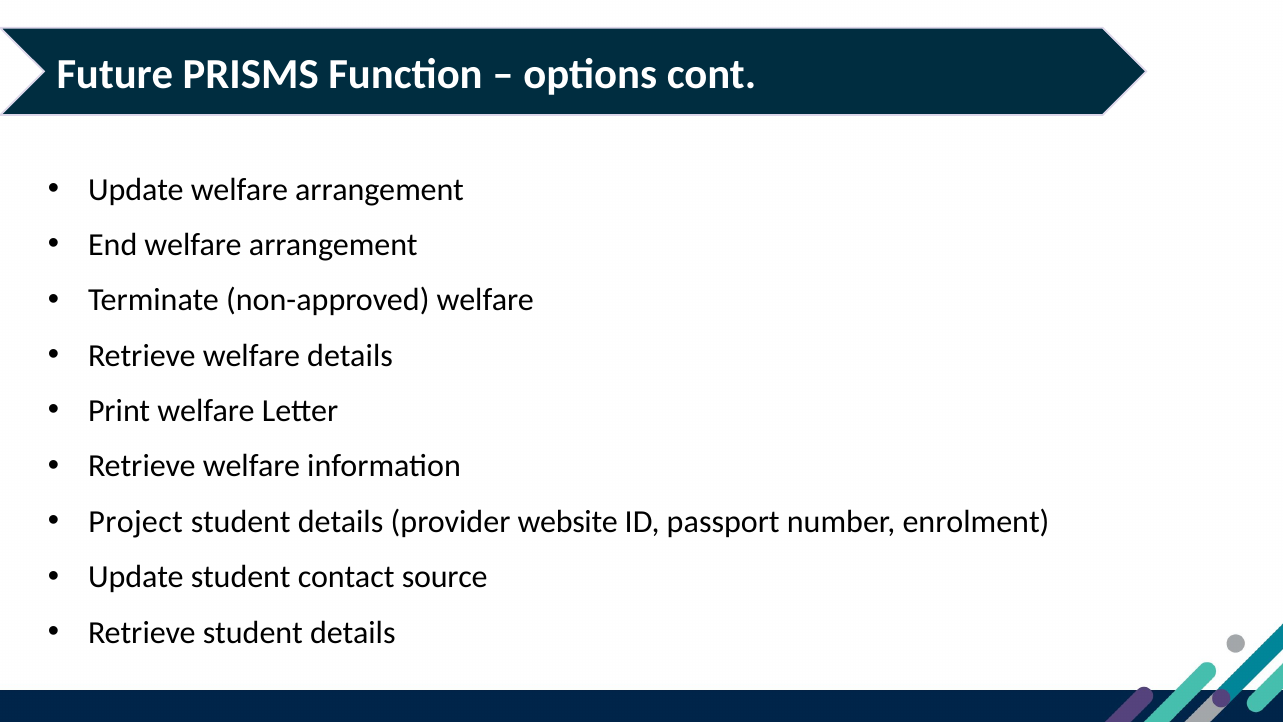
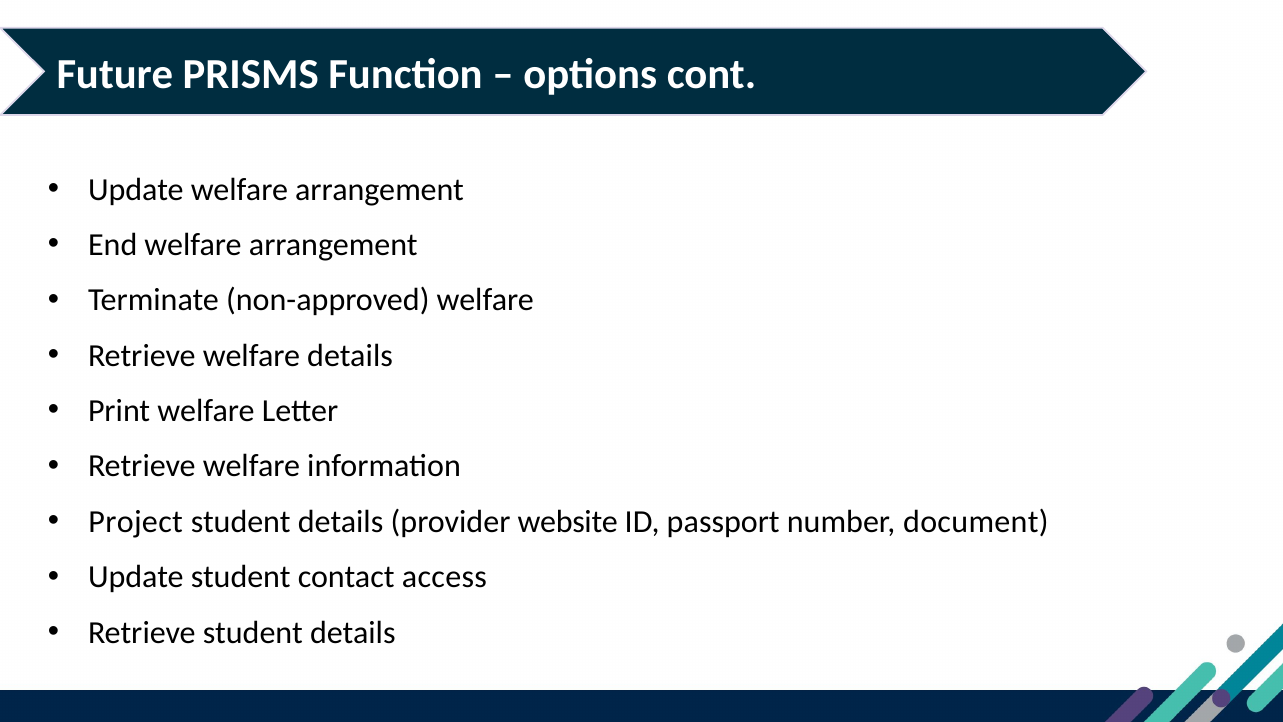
enrolment: enrolment -> document (976, 522)
source: source -> access (444, 577)
